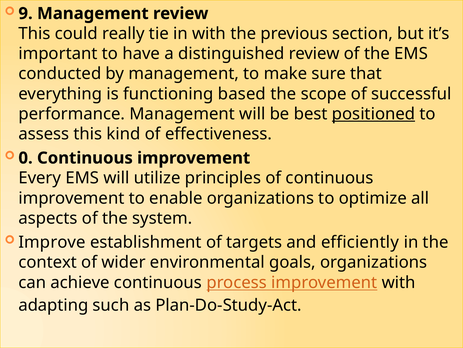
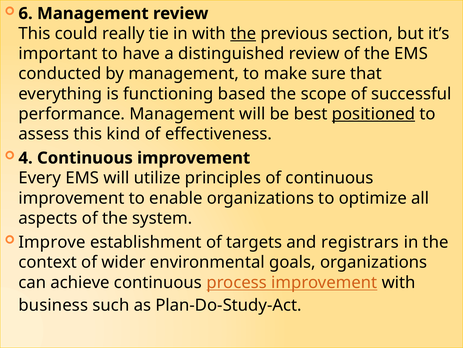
9: 9 -> 6 (26, 13)
the underline: none -> present (243, 34)
0: 0 -> 4 (26, 158)
efficiently: efficiently -> registrars (360, 242)
adapting: adapting -> business (53, 305)
